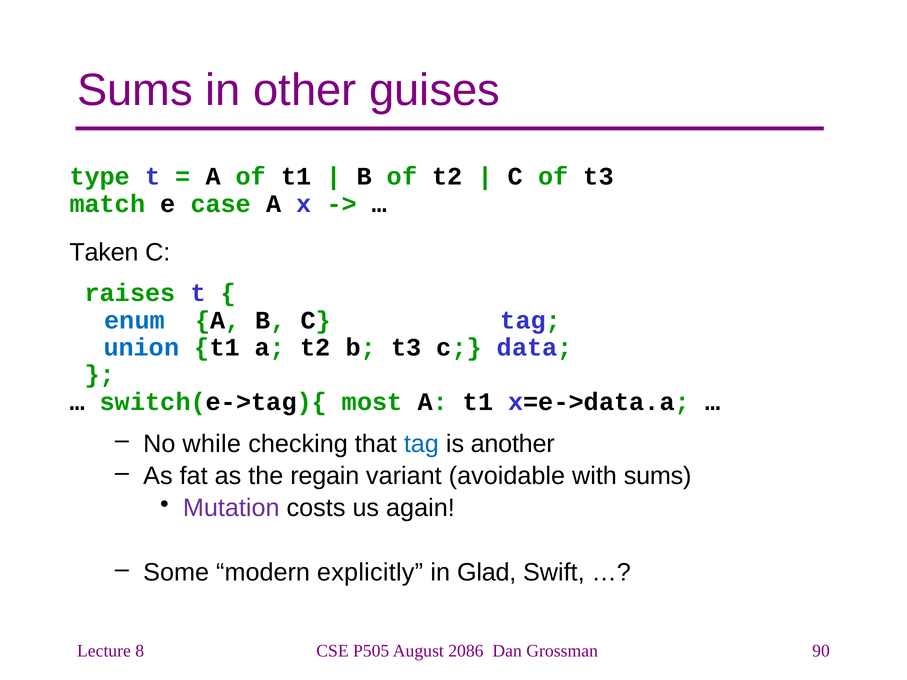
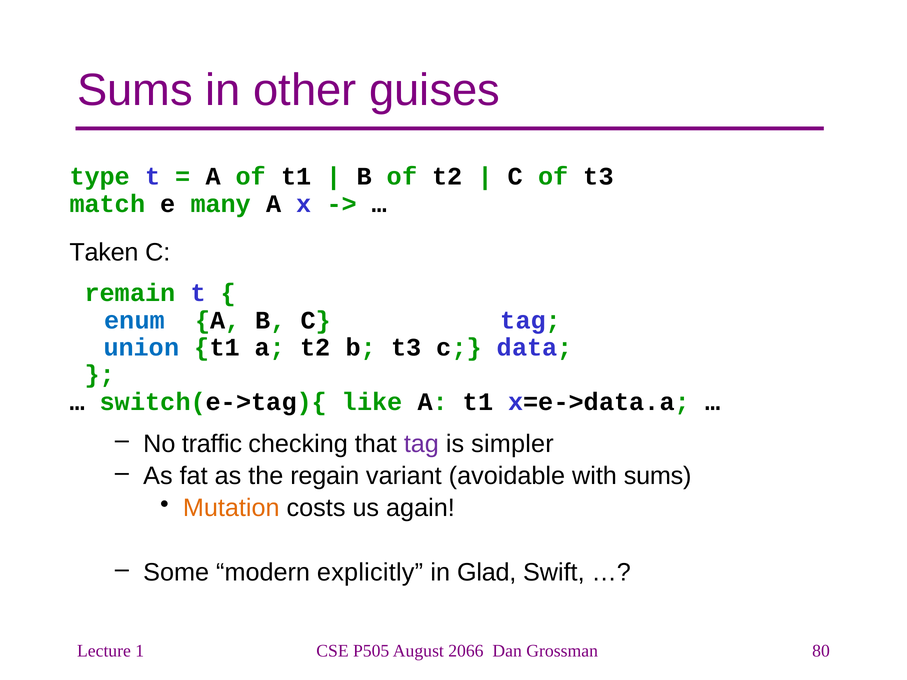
case: case -> many (221, 204)
raises: raises -> remain (130, 293)
most: most -> like (372, 402)
while: while -> traffic (212, 444)
tag colour: blue -> purple (421, 444)
another: another -> simpler (512, 444)
Mutation colour: purple -> orange (231, 508)
8: 8 -> 1 (140, 651)
2086: 2086 -> 2066 (466, 651)
90: 90 -> 80 (821, 651)
